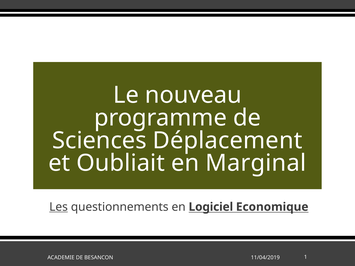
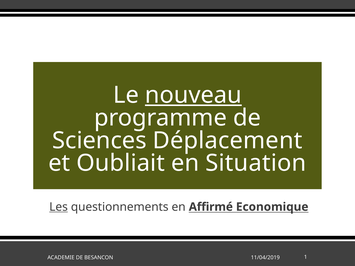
nouveau underline: none -> present (193, 95)
Marginal: Marginal -> Situation (256, 163)
Logiciel: Logiciel -> Affirmé (211, 207)
